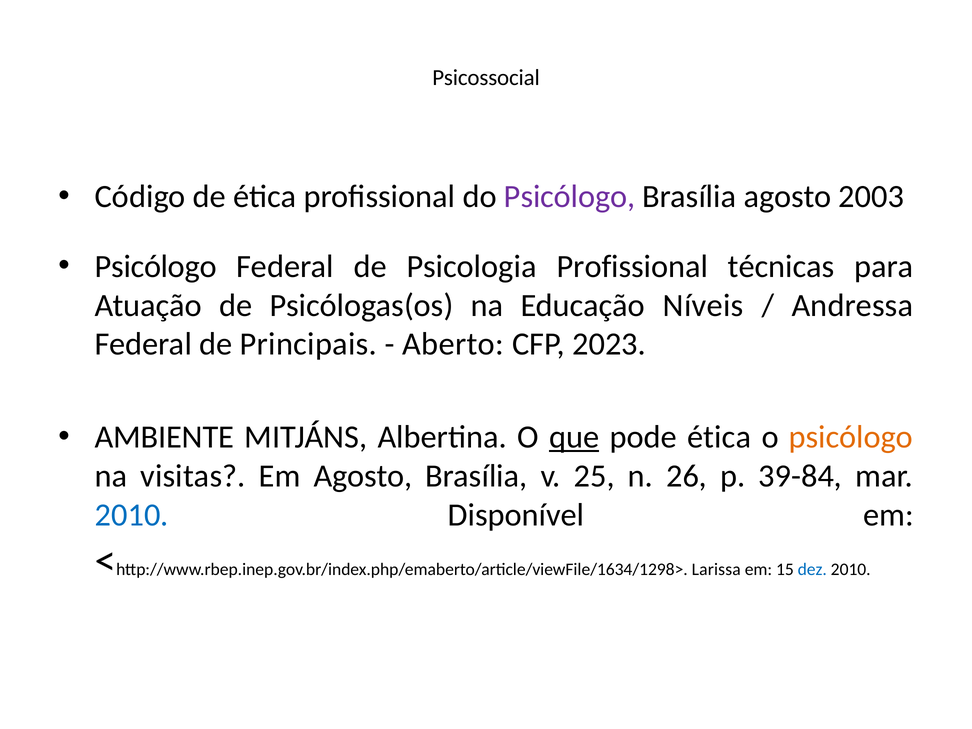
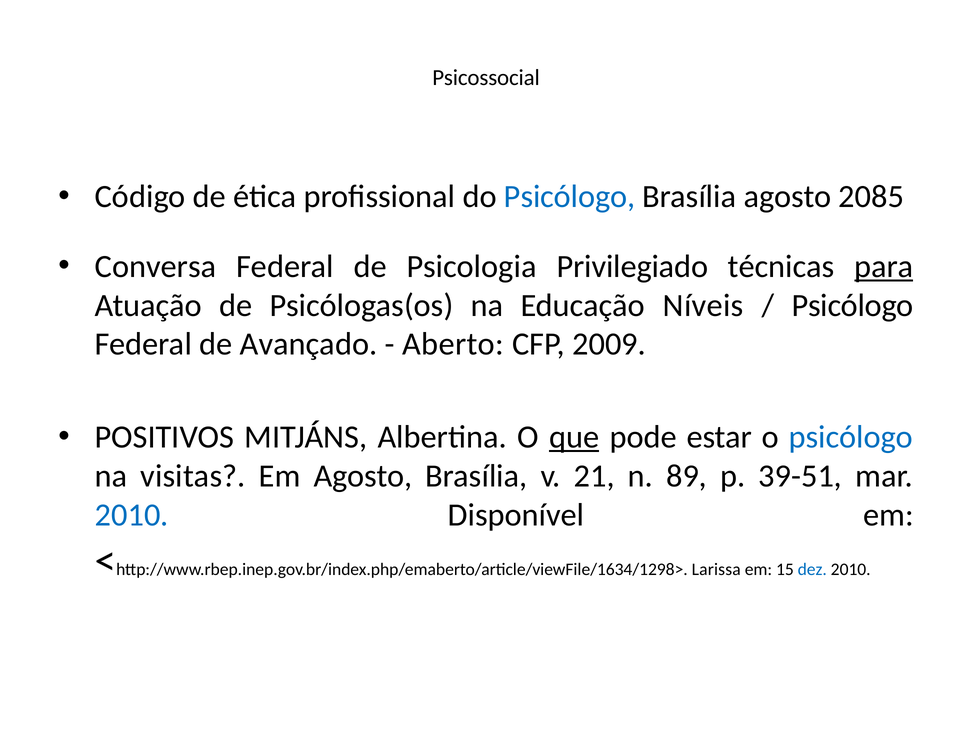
Psicólogo colour: purple -> blue (570, 197)
2003: 2003 -> 2085 (871, 197)
Psicólogo: Psicólogo -> Conversa (156, 267)
Psicologia Profissional: Profissional -> Privilegiado (632, 267)
para underline: none -> present (884, 267)
Andressa: Andressa -> Psicólogo (853, 305)
Principais: Principais -> Avançado (309, 344)
2023: 2023 -> 2009 (609, 344)
AMBIENTE: AMBIENTE -> POSITIVOS (164, 437)
pode ética: ética -> estar (719, 437)
psicólogo colour: orange -> blue (851, 437)
25: 25 -> 21 (594, 476)
26: 26 -> 89 (687, 476)
39-84: 39-84 -> 39-51 (800, 476)
